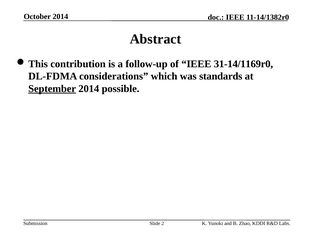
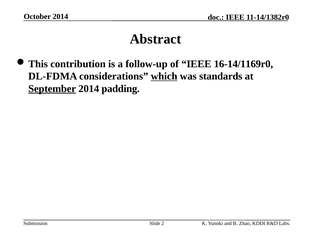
31-14/1169r0: 31-14/1169r0 -> 16-14/1169r0 (243, 64)
which underline: none -> present (164, 76)
possible: possible -> padding (121, 89)
